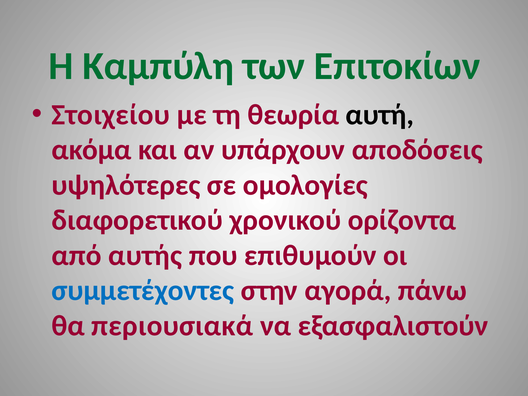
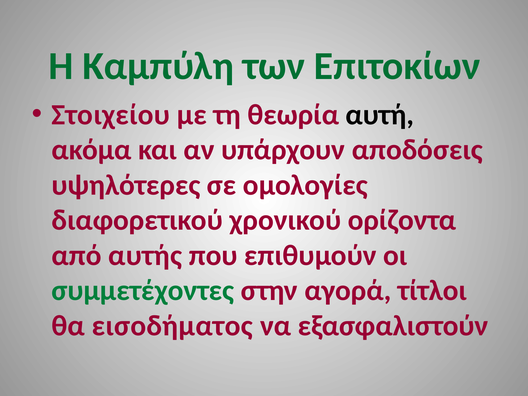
συμμετέχοντες colour: blue -> green (143, 291)
πάνω: πάνω -> τίτλοι (432, 291)
περιουσιακά: περιουσιακά -> εισοδήματος (172, 326)
